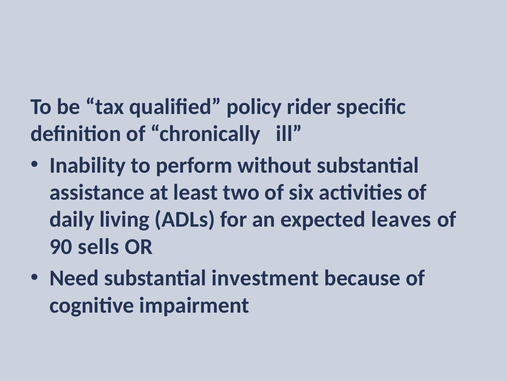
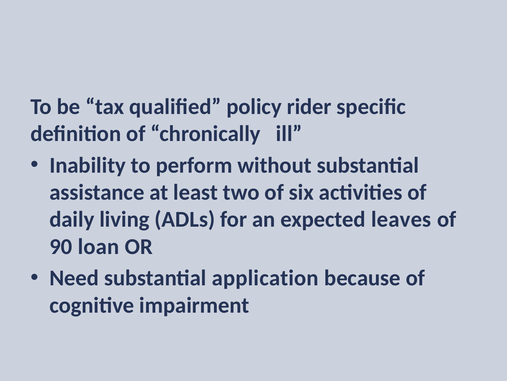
sells: sells -> loan (98, 246)
investment: investment -> application (265, 278)
